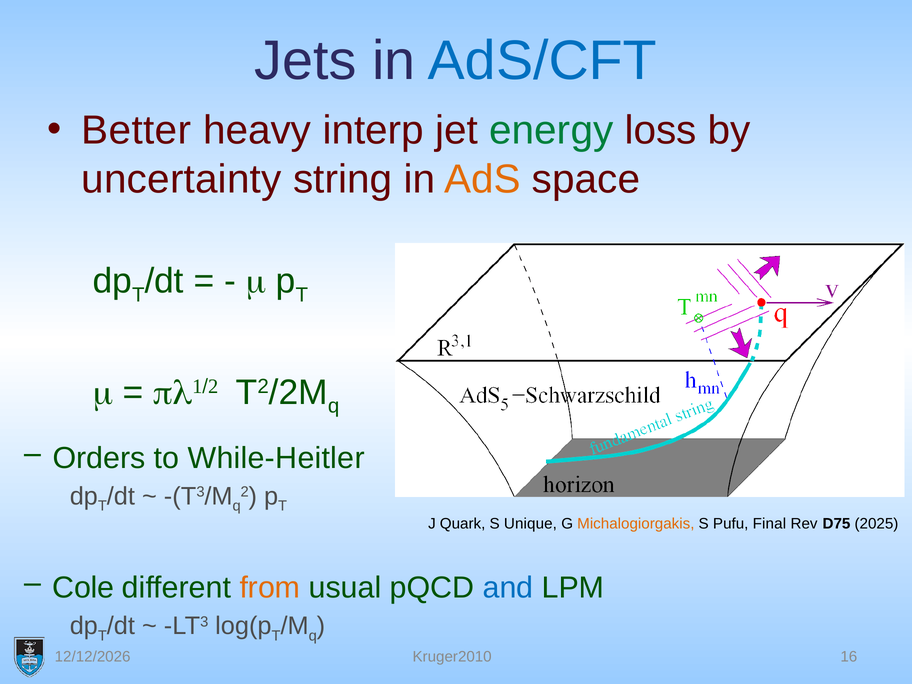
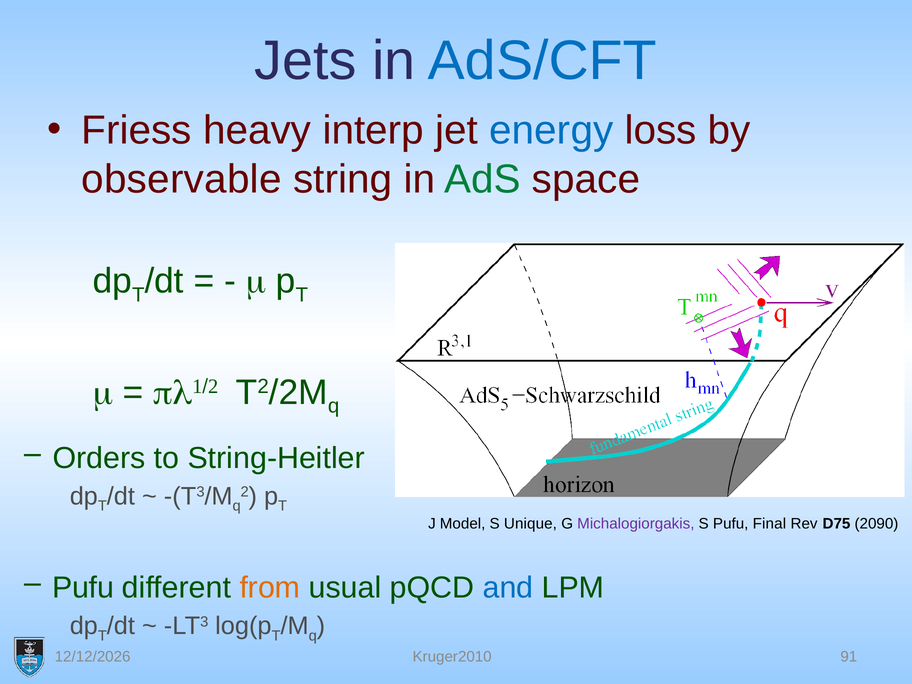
Better: Better -> Friess (137, 131)
energy colour: green -> blue (551, 131)
uncertainty: uncertainty -> observable (181, 179)
AdS colour: orange -> green (482, 179)
While-Heitler: While-Heitler -> String-Heitler (276, 458)
Quark: Quark -> Model (463, 524)
Michalogiorgakis colour: orange -> purple (636, 524)
2025: 2025 -> 2090 (876, 524)
Cole: Cole -> Pufu (83, 588)
16: 16 -> 91 (849, 657)
